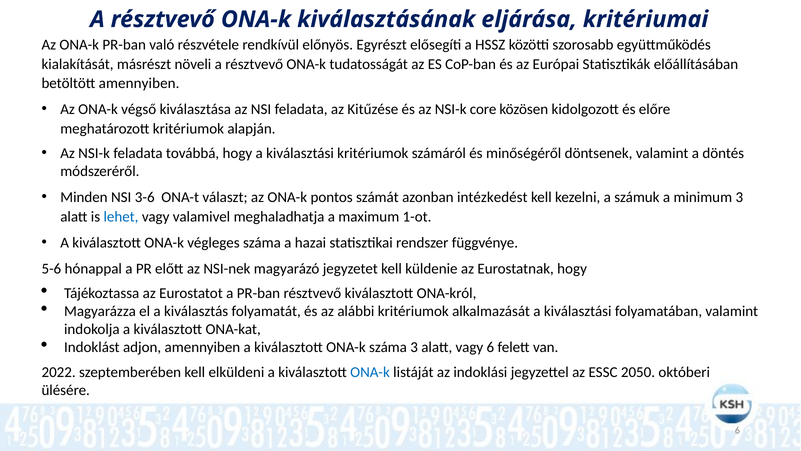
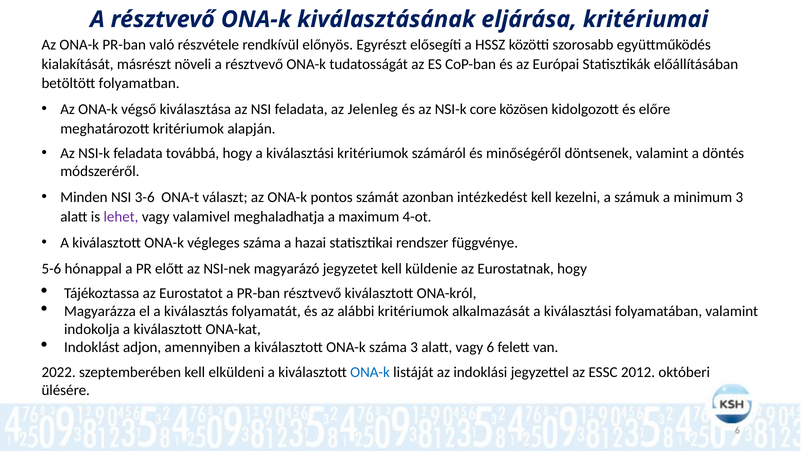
betöltött amennyiben: amennyiben -> folyamatban (139, 83)
Kitűzése: Kitűzése -> Jelenleg (373, 109)
lehet colour: blue -> purple (121, 216)
1-ot: 1-ot -> 4-ot (417, 216)
2050: 2050 -> 2012 (638, 372)
